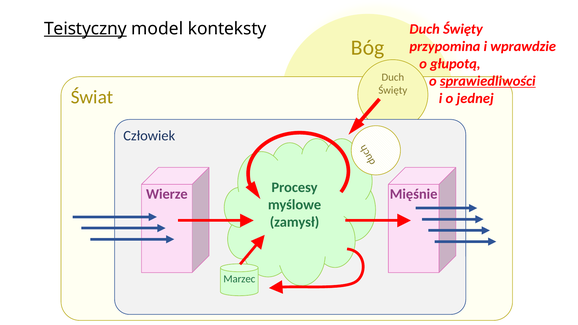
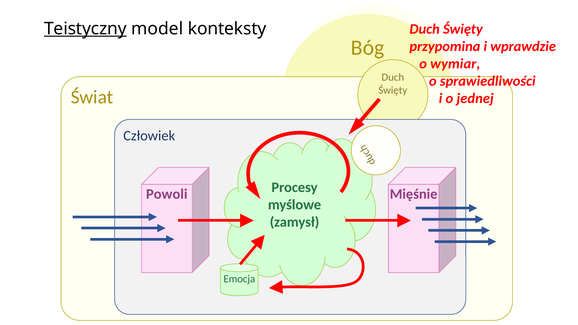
głupotą: głupotą -> wymiar (455, 64)
sprawiedliwości underline: present -> none (488, 81)
Wierze: Wierze -> Powoli (167, 194)
Marzec: Marzec -> Emocja (239, 279)
